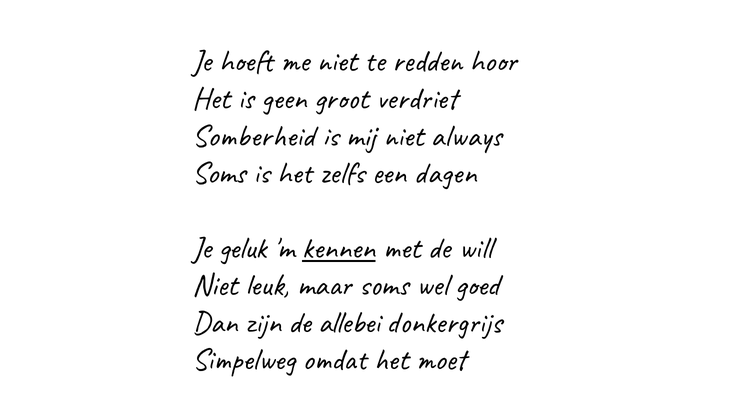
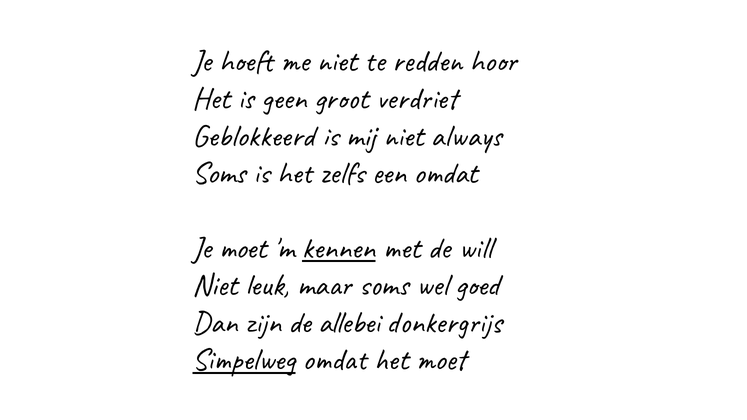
Somberheid: Somberheid -> Geblokkeerd (253, 136)
een dagen: dagen -> omdat (446, 173)
Je geluk: geluk -> moet (243, 248)
Simpelweg underline: none -> present (244, 360)
